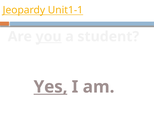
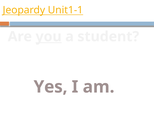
Yes underline: present -> none (51, 86)
